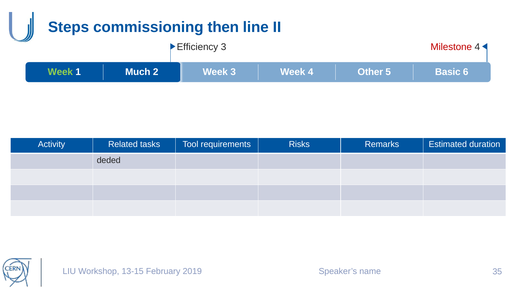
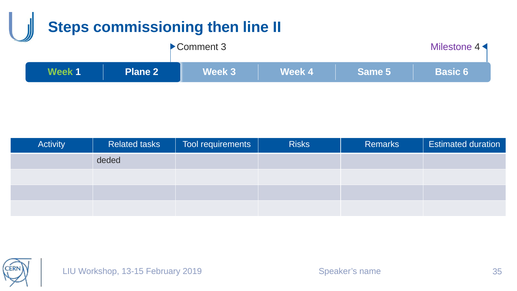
Efficiency: Efficiency -> Comment (198, 47)
Milestone colour: red -> purple (451, 47)
Much: Much -> Plane (138, 72)
Other: Other -> Same (370, 72)
